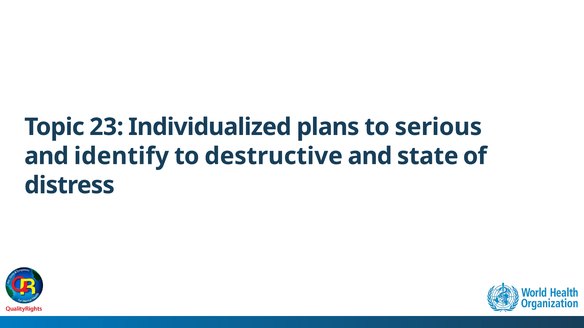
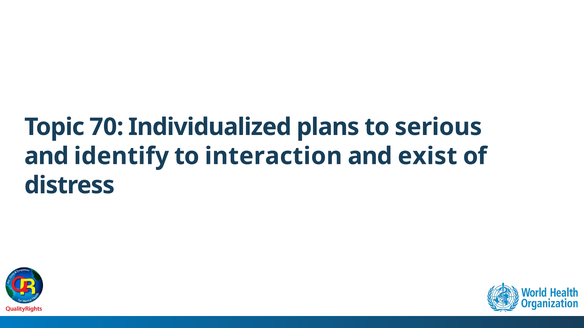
23: 23 -> 70 (107, 127)
destructive: destructive -> interaction (273, 156)
state: state -> exist (427, 156)
